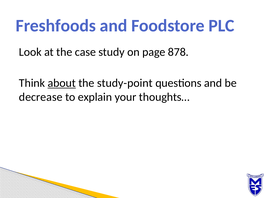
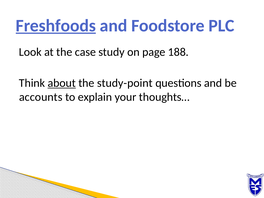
Freshfoods underline: none -> present (56, 26)
878: 878 -> 188 (178, 52)
decrease: decrease -> accounts (41, 97)
